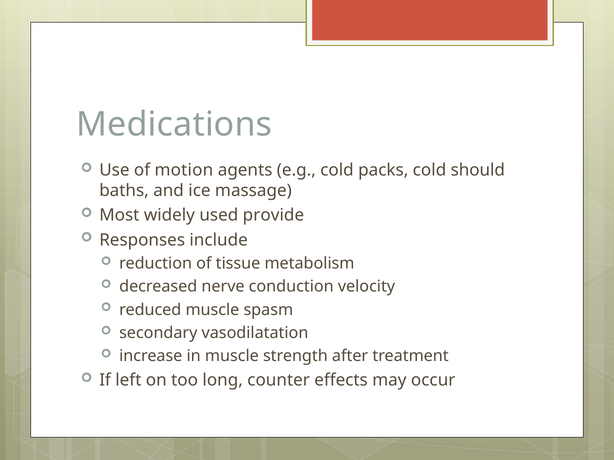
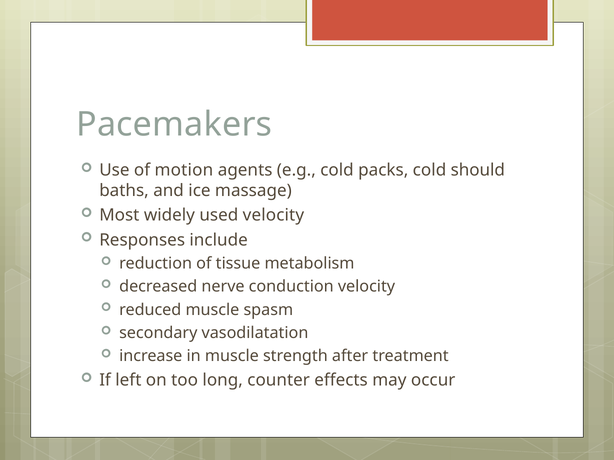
Medications: Medications -> Pacemakers (174, 125)
used provide: provide -> velocity (273, 216)
